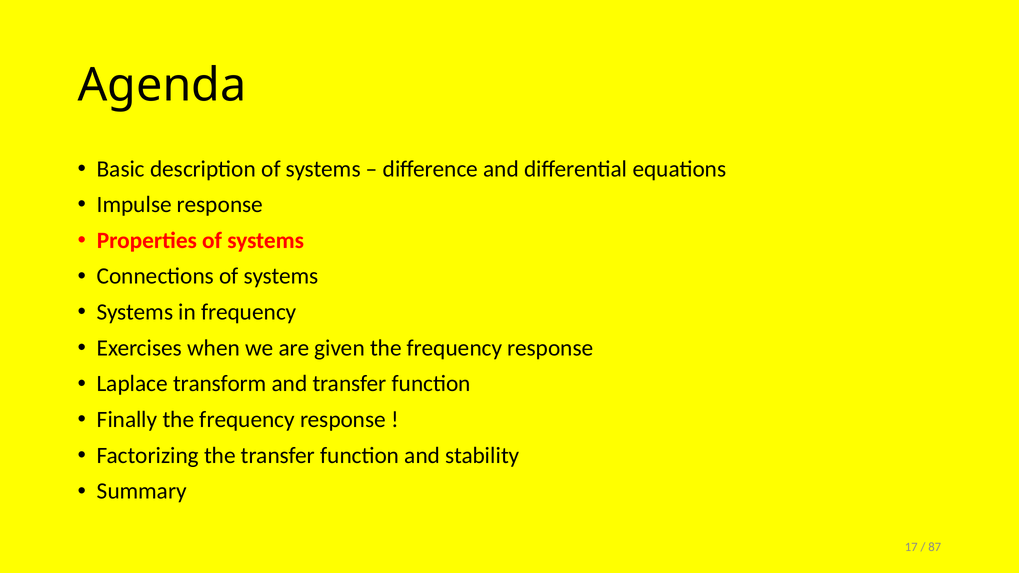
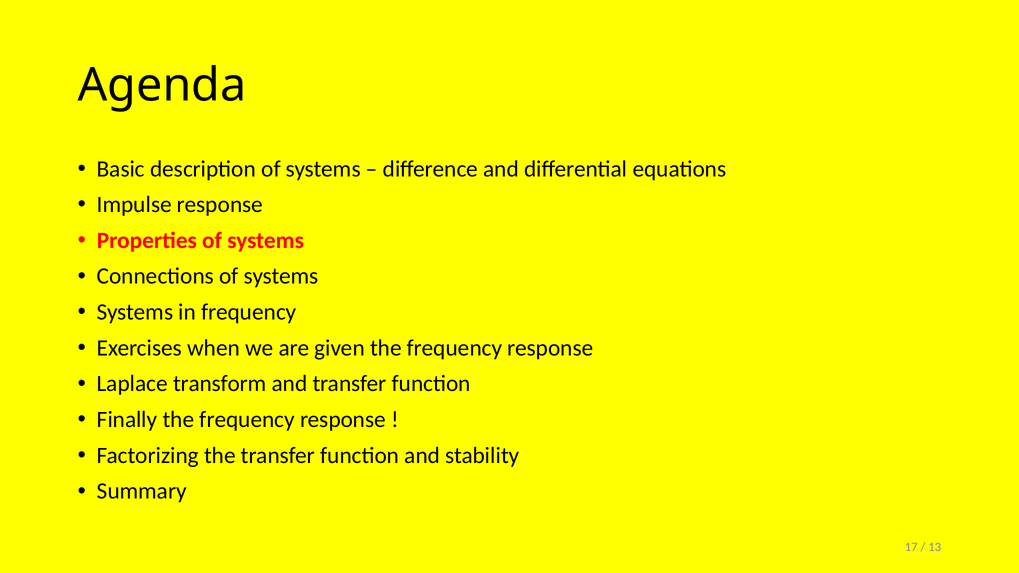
87: 87 -> 13 (935, 547)
